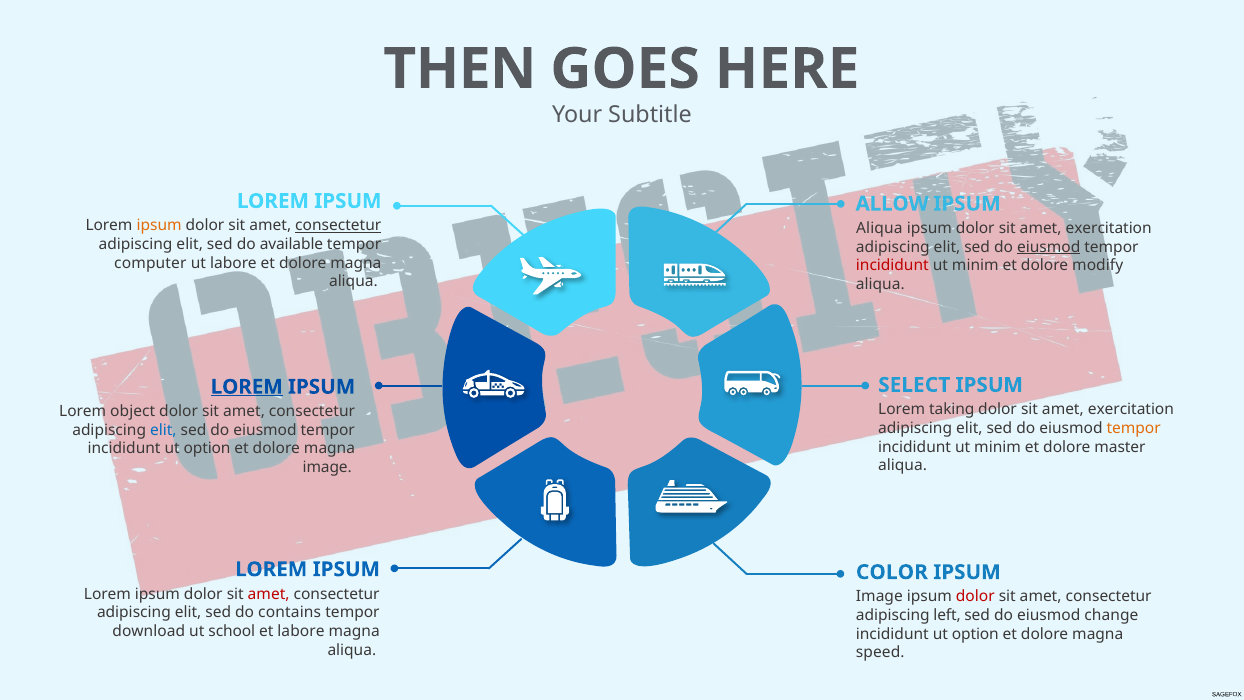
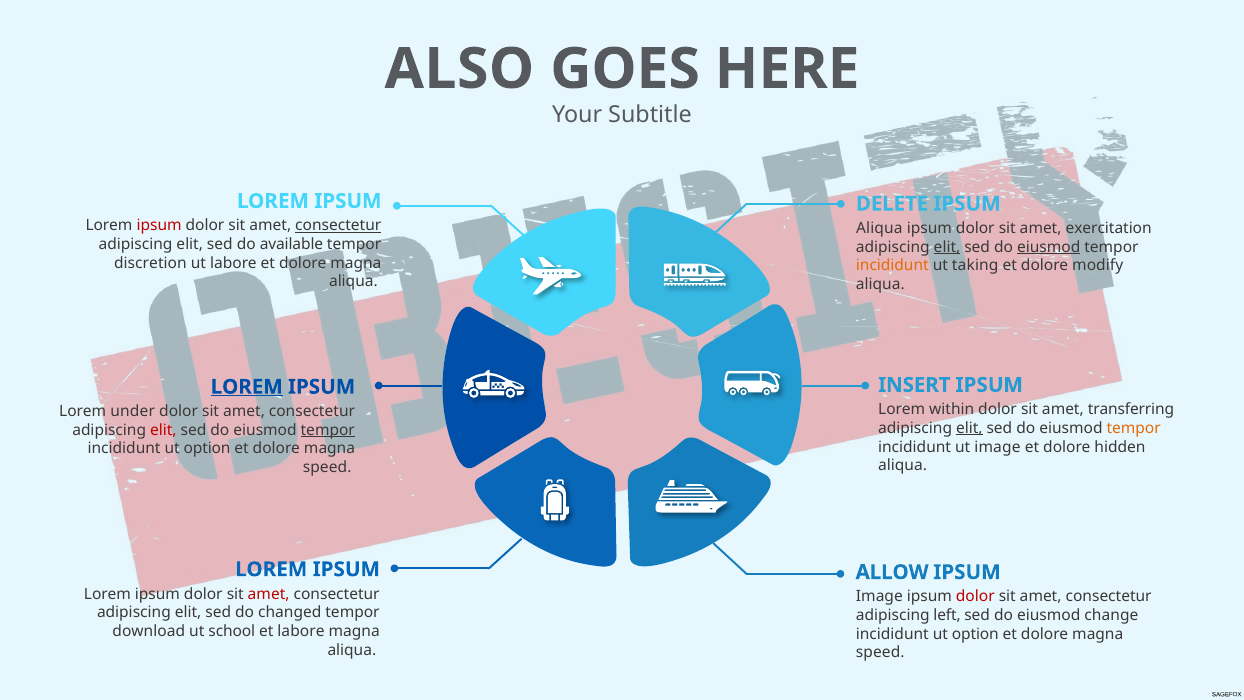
THEN: THEN -> ALSO (459, 69)
ALLOW: ALLOW -> DELETE (892, 204)
ipsum colour: orange -> red (159, 226)
elit underline: none -> present (947, 247)
computer: computer -> discretion (150, 263)
incididunt colour: red -> orange (892, 265)
minim: minim -> taking (975, 265)
SELECT: SELECT -> INSERT (914, 385)
taking: taking -> within (952, 409)
exercitation: exercitation -> transferring (1131, 409)
object: object -> under (133, 411)
elit underline: none -> present (969, 428)
elit colour: blue -> red (163, 430)
tempor underline: none -> present (328, 430)
minim: minim -> image (997, 447)
master: master -> hidden (1120, 447)
image: image -> speed (327, 467)
COLOR: COLOR -> ALLOW (892, 572)
contains: contains -> changed (290, 612)
